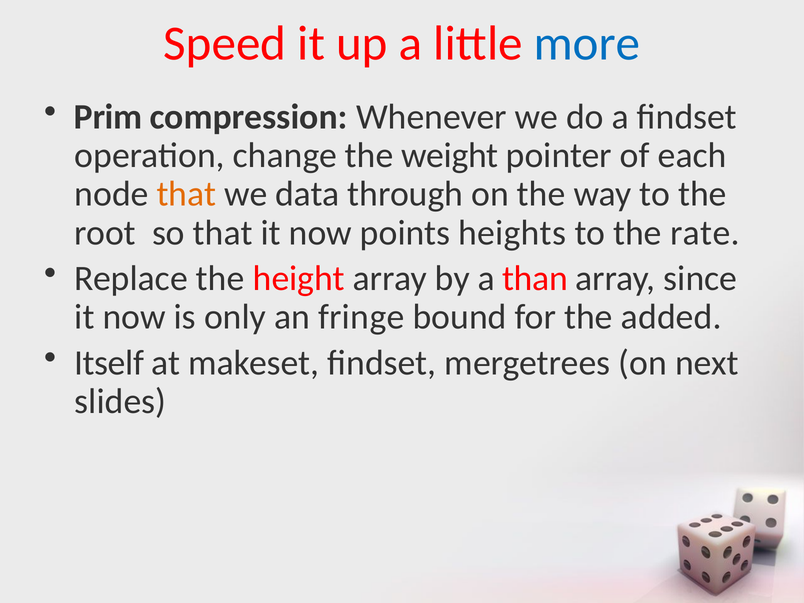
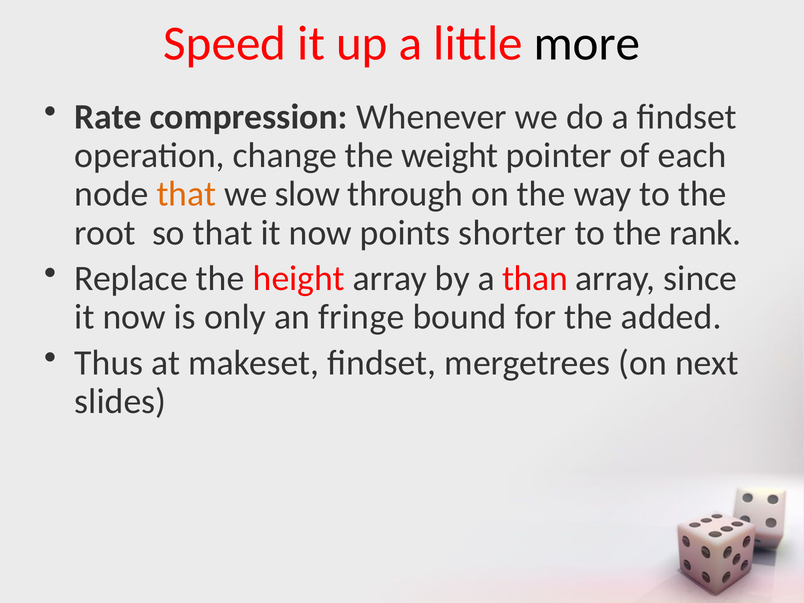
more colour: blue -> black (587, 44)
Prim: Prim -> Rate (108, 117)
data: data -> slow (307, 194)
heights: heights -> shorter (512, 233)
rate: rate -> rank (705, 233)
Itself: Itself -> Thus (109, 363)
